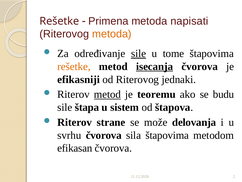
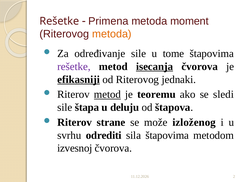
napisati: napisati -> moment (189, 21)
sile underline: present -> none (139, 53)
rešetke colour: orange -> purple (74, 66)
efikasniji underline: none -> present (79, 79)
budu: budu -> sledi (223, 94)
sistem: sistem -> deluju (125, 107)
delovanja: delovanja -> izloženog (194, 122)
svrhu čvorova: čvorova -> odrediti (104, 135)
efikasan: efikasan -> izvesnoj (75, 148)
